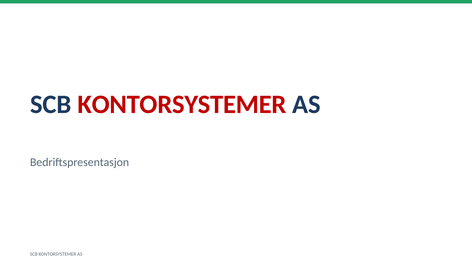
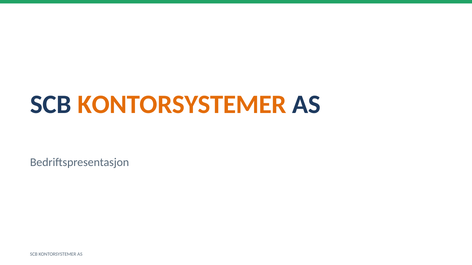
KONTORSYSTEMER colour: red -> orange (182, 105)
